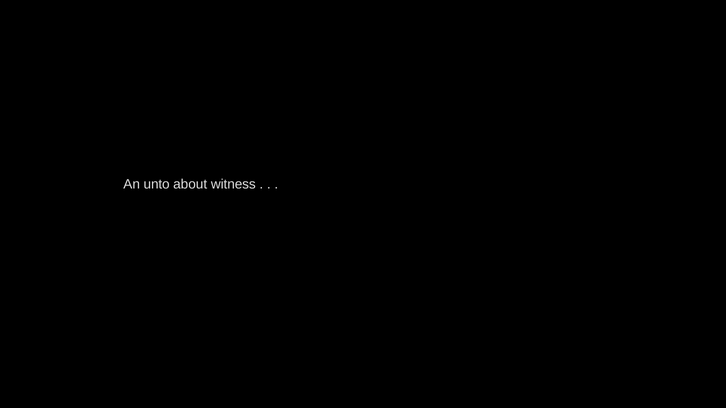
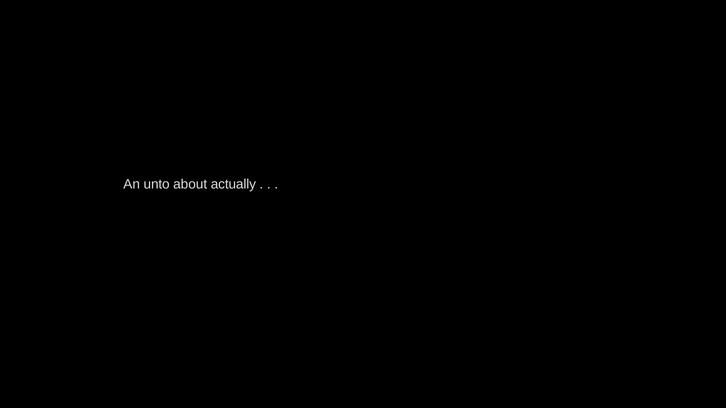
witness: witness -> actually (233, 184)
